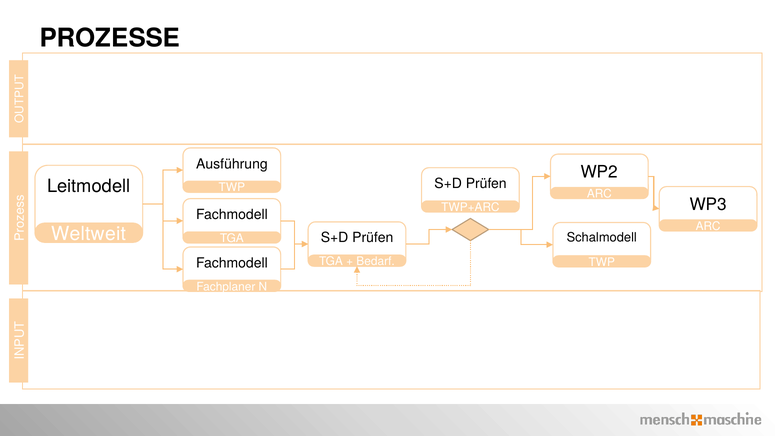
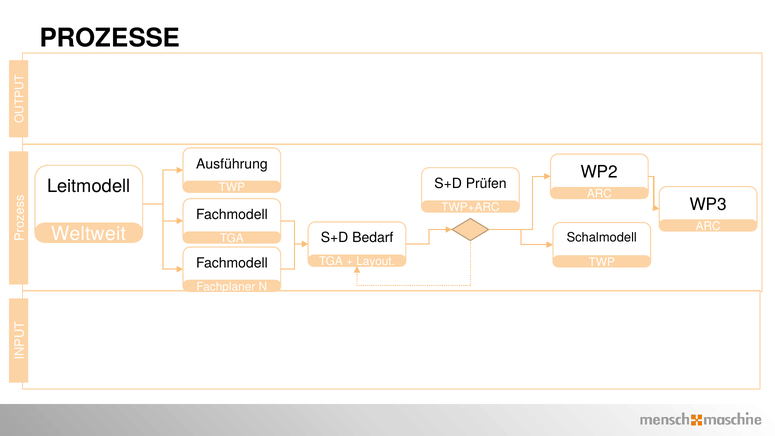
Prüfen: Prüfen -> Bedarf (373, 238)
Bedarf: Bedarf -> Layout (376, 261)
